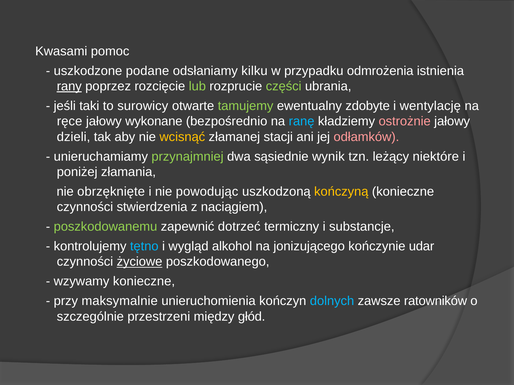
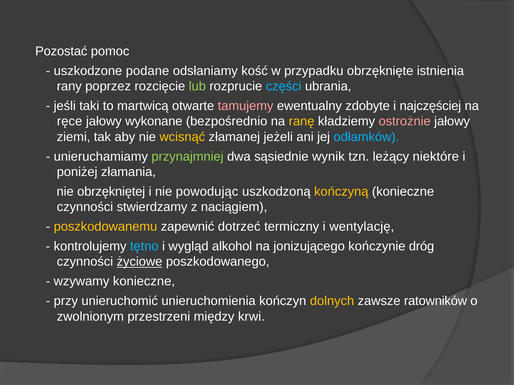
Kwasami: Kwasami -> Pozostać (61, 51)
kilku: kilku -> kość (255, 71)
odmrożenia: odmrożenia -> obrzęknięte (380, 71)
rany underline: present -> none (69, 86)
części colour: light green -> light blue (284, 86)
surowicy: surowicy -> martwicą (143, 106)
tamujemy colour: light green -> pink (246, 106)
wentylację: wentylację -> najczęściej (430, 106)
ranę colour: light blue -> yellow (302, 122)
dzieli: dzieli -> ziemi (74, 137)
stacji: stacji -> jeżeli (278, 137)
odłamków colour: pink -> light blue (366, 137)
obrzęknięte: obrzęknięte -> obrzękniętej (111, 192)
stwierdzenia: stwierdzenia -> stwierdzamy (152, 207)
poszkodowanemu colour: light green -> yellow (105, 227)
substancje: substancje -> wentylację (362, 227)
udar: udar -> dróg (422, 247)
maksymalnie: maksymalnie -> unieruchomić (120, 301)
dolnych colour: light blue -> yellow (332, 301)
szczególnie: szczególnie -> zwolnionym (90, 317)
głód: głód -> krwi (251, 317)
